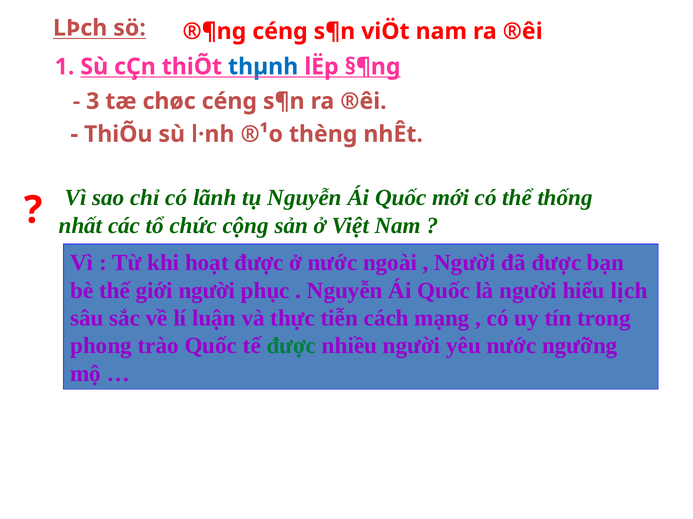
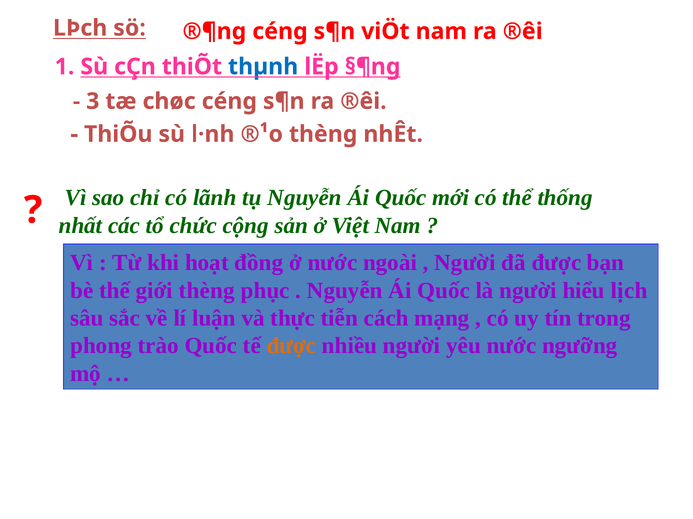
hoạt được: được -> đồng (259, 263)
giới người: người -> thèng (207, 291)
được colour: green -> orange (291, 346)
